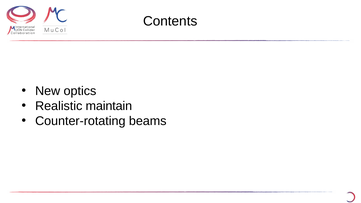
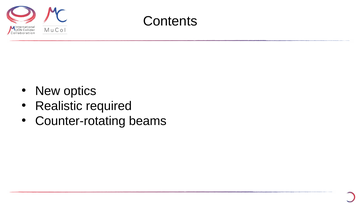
maintain: maintain -> required (109, 106)
